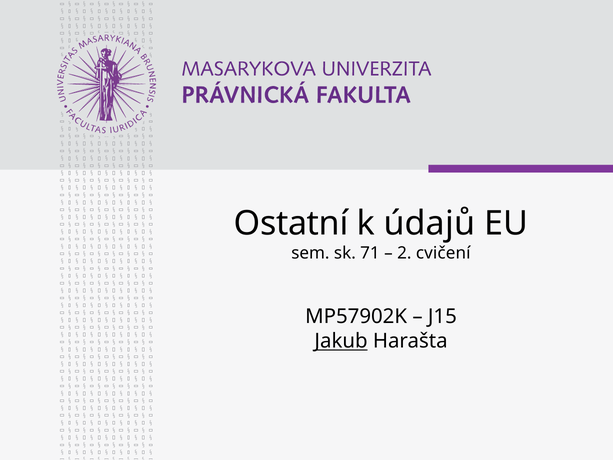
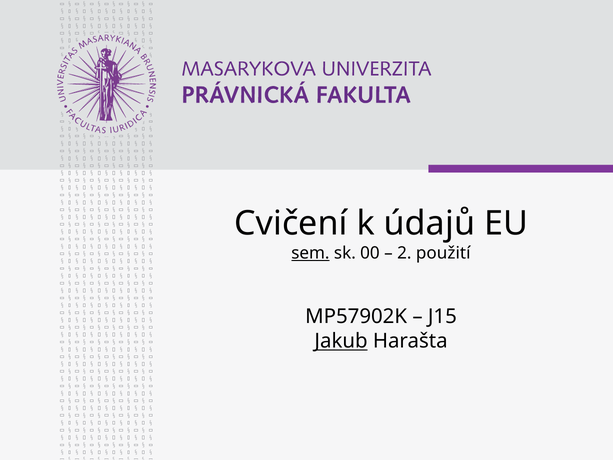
Ostatní: Ostatní -> Cvičení (291, 223)
sem underline: none -> present (310, 253)
71: 71 -> 00 (370, 253)
cvičení: cvičení -> použití (443, 253)
